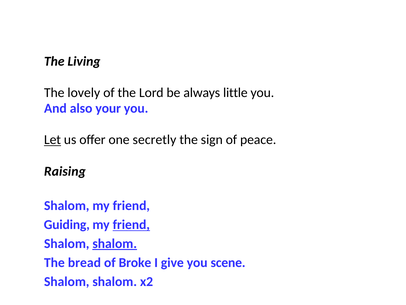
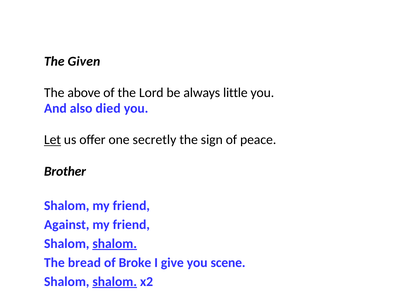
Living: Living -> Given (84, 61)
lovely: lovely -> above (84, 92)
your: your -> died (108, 108)
Raising: Raising -> Brother (65, 171)
Guiding: Guiding -> Against (67, 224)
friend underline: present -> none (131, 224)
shalom underline: none -> present (115, 281)
